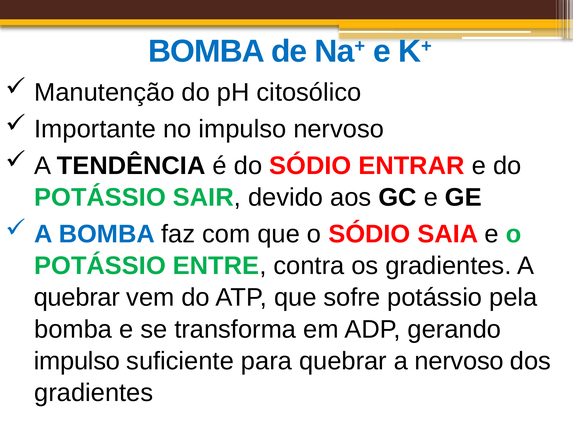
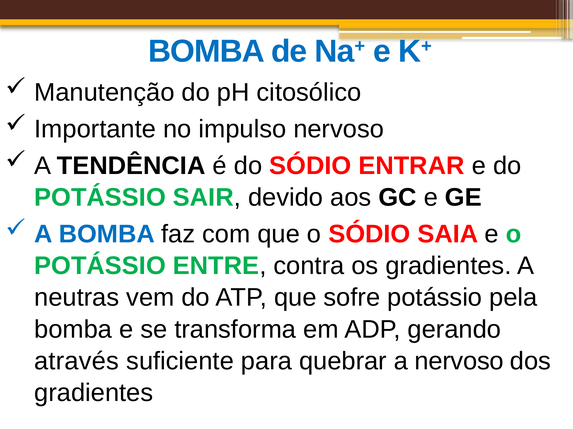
quebrar: quebrar -> neutras (77, 298)
impulso: impulso -> através (77, 362)
